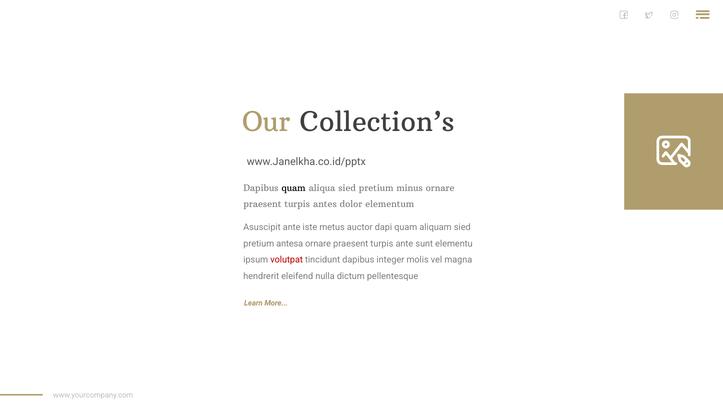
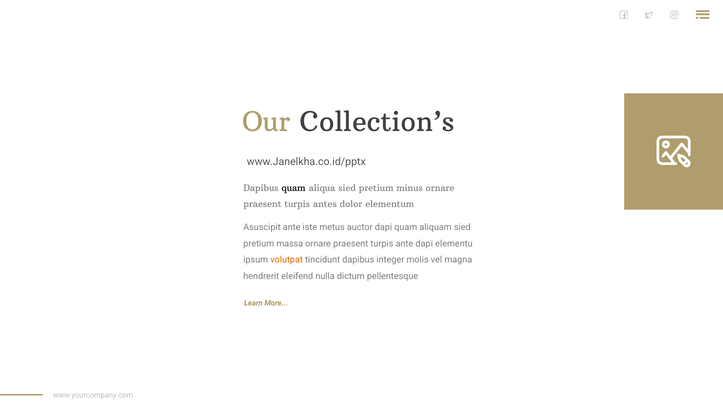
antesa: antesa -> massa (290, 243)
ante sunt: sunt -> dapi (424, 243)
volutpat colour: red -> orange (287, 260)
